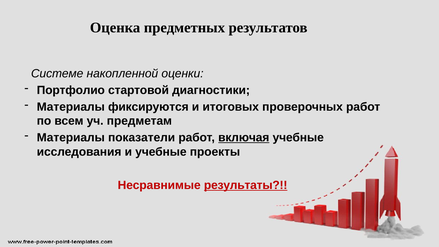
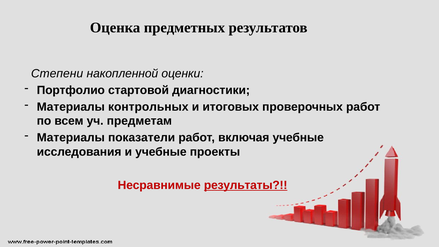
Системе: Системе -> Степени (57, 73)
фиксируются: фиксируются -> контрольных (148, 107)
включая underline: present -> none (244, 138)
